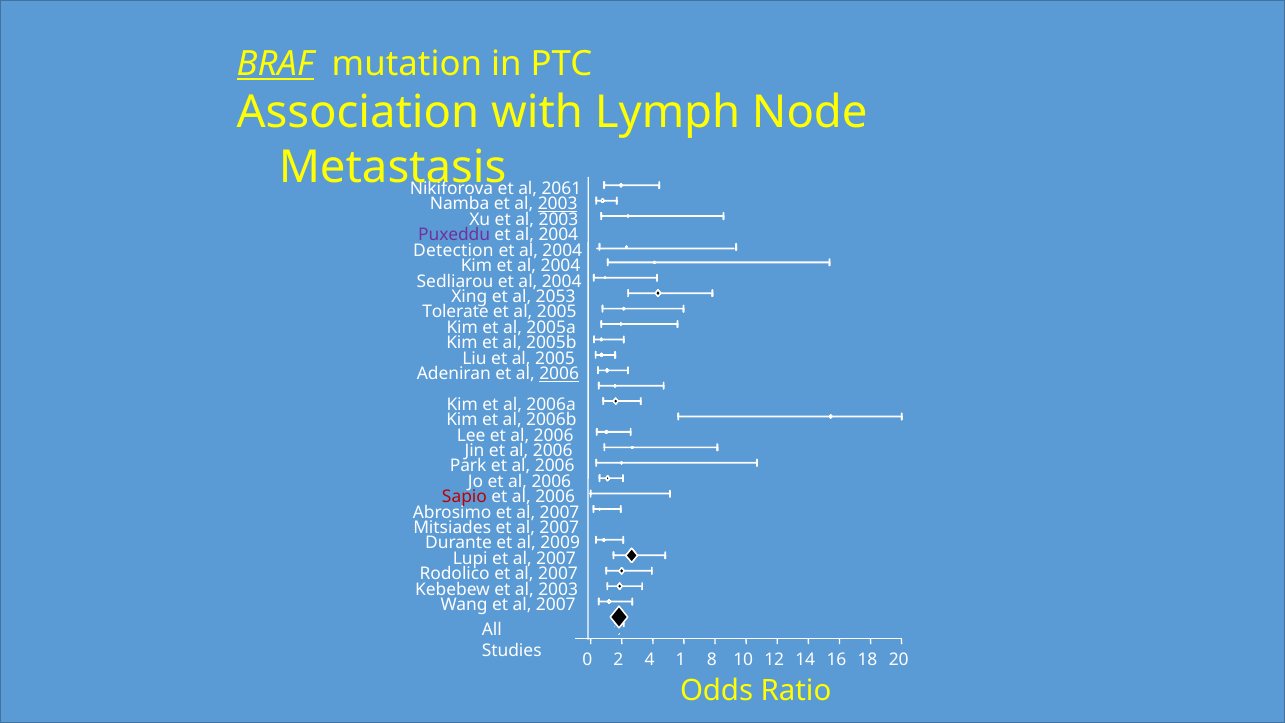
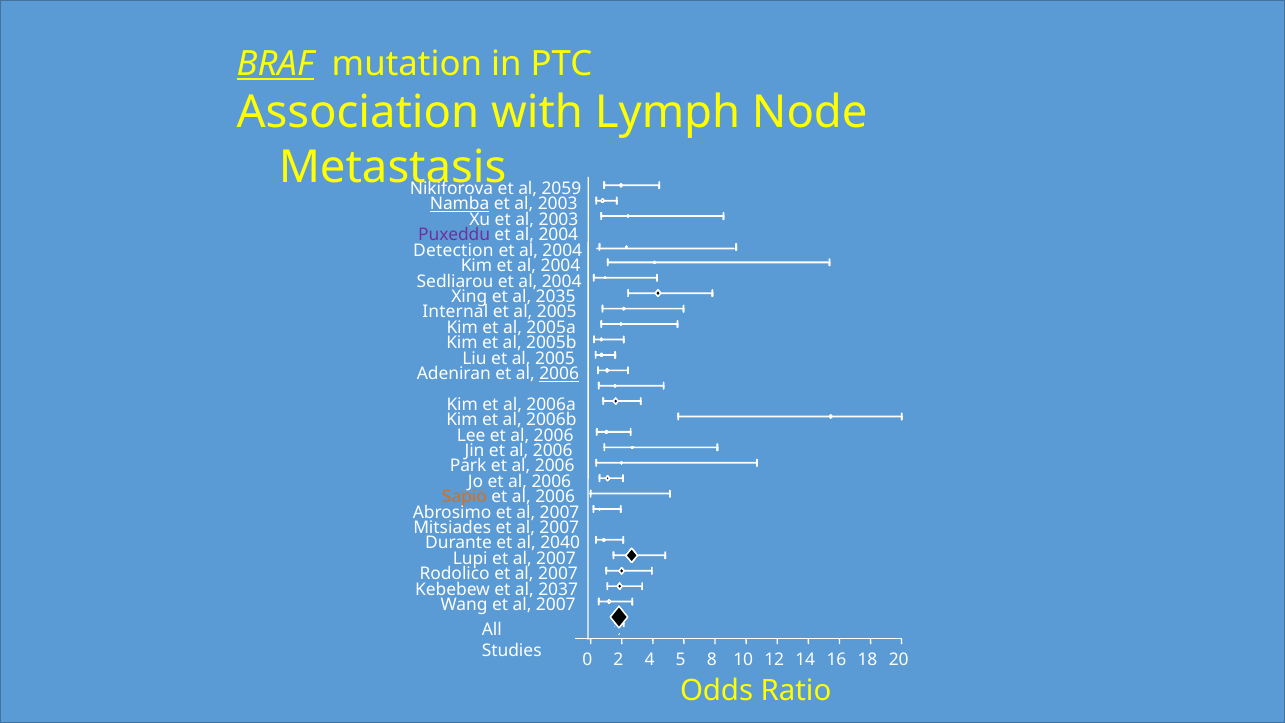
2061: 2061 -> 2059 (561, 189)
Namba underline: none -> present (460, 204)
2003 underline: present -> none (558, 204)
2053: 2053 -> 2035 (556, 297)
Tolerate: Tolerate -> Internal (455, 312)
Sapio colour: red -> orange (464, 497)
2009: 2009 -> 2040 (560, 543)
Kebebew et al 2003: 2003 -> 2037 (558, 589)
1: 1 -> 5 (681, 659)
